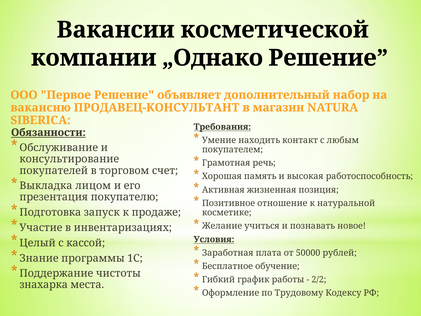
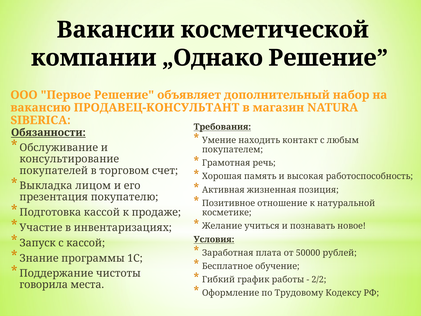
Подготовка запуск: запуск -> кассой (102, 212)
Целый: Целый -> Запуск (38, 243)
знахарка: знахарка -> говорила (44, 285)
